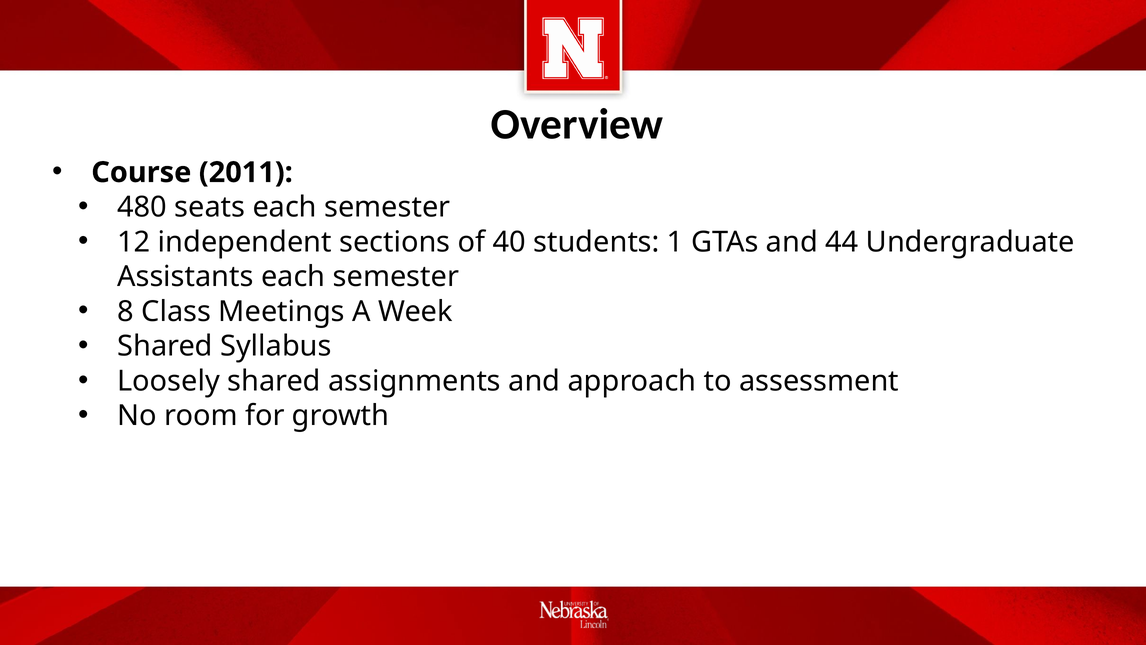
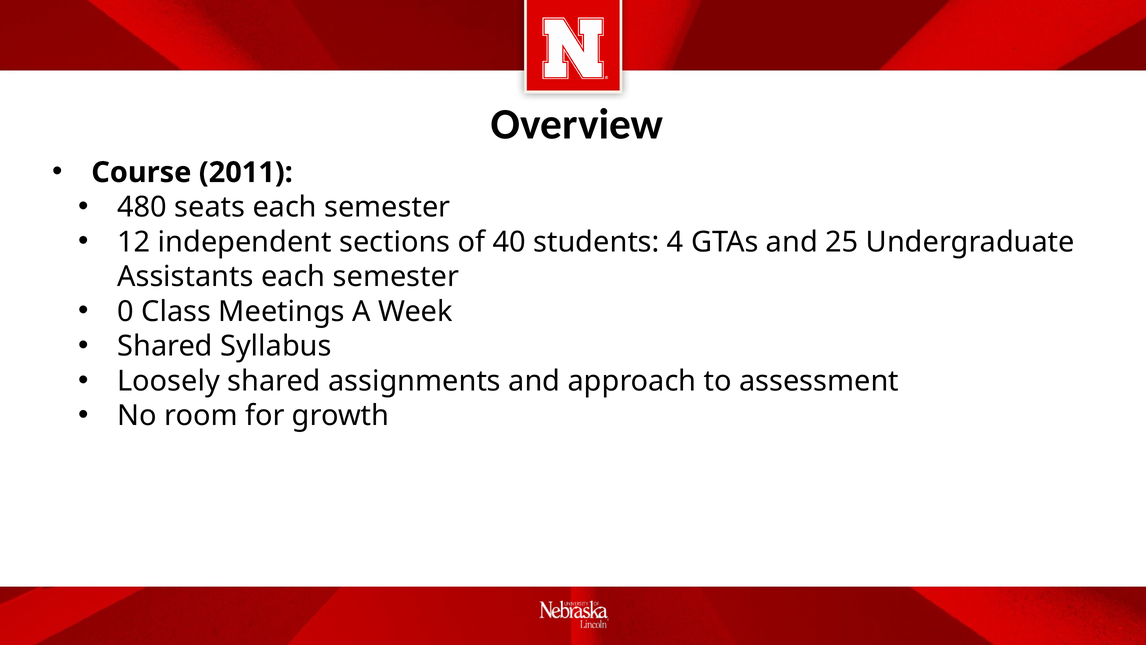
1: 1 -> 4 (675, 242)
44: 44 -> 25 (842, 242)
8: 8 -> 0 (126, 311)
